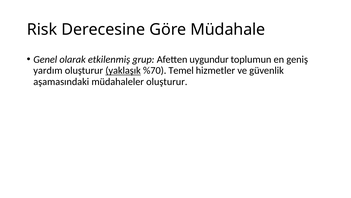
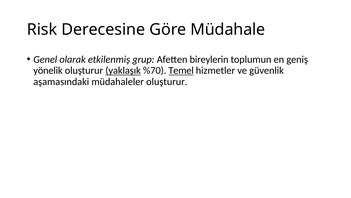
uygundur: uygundur -> bireylerin (209, 59)
yardım: yardım -> yönelik (48, 70)
Temel underline: none -> present (181, 70)
